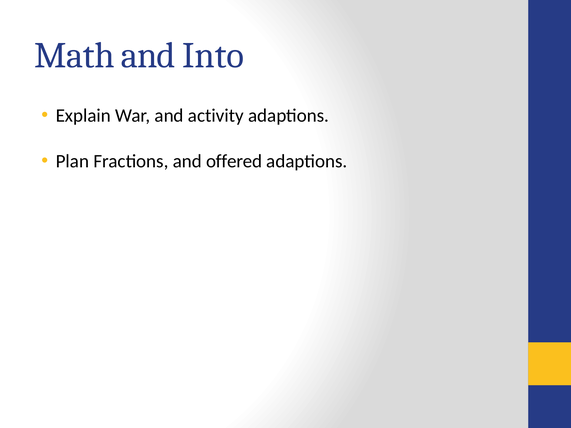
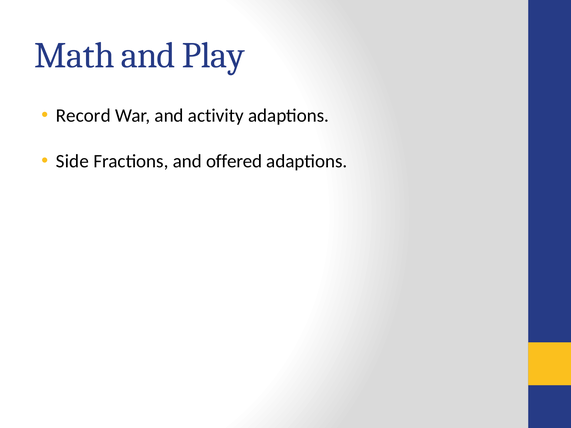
Into: Into -> Play (213, 55)
Explain: Explain -> Record (83, 116)
Plan: Plan -> Side (72, 161)
